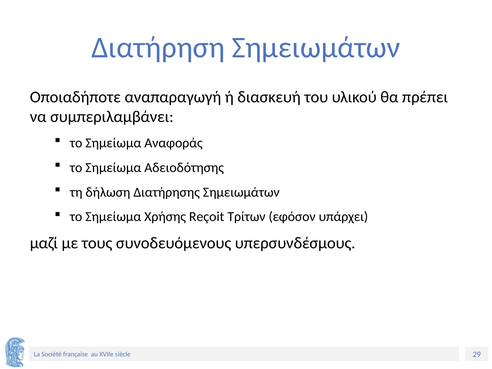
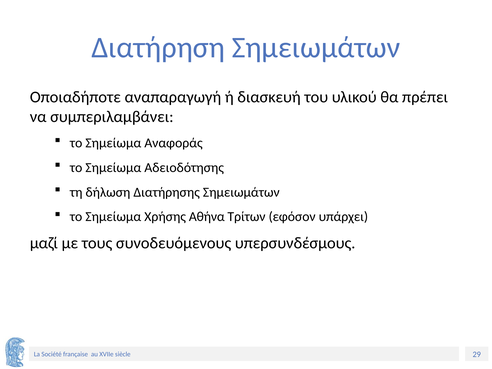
Reçoit: Reçoit -> Αθήνα (207, 217)
